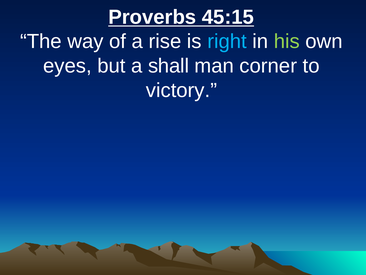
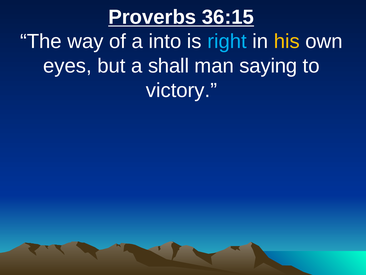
45:15: 45:15 -> 36:15 (228, 17)
rise: rise -> into (165, 41)
his colour: light green -> yellow (287, 41)
corner: corner -> saying (268, 66)
